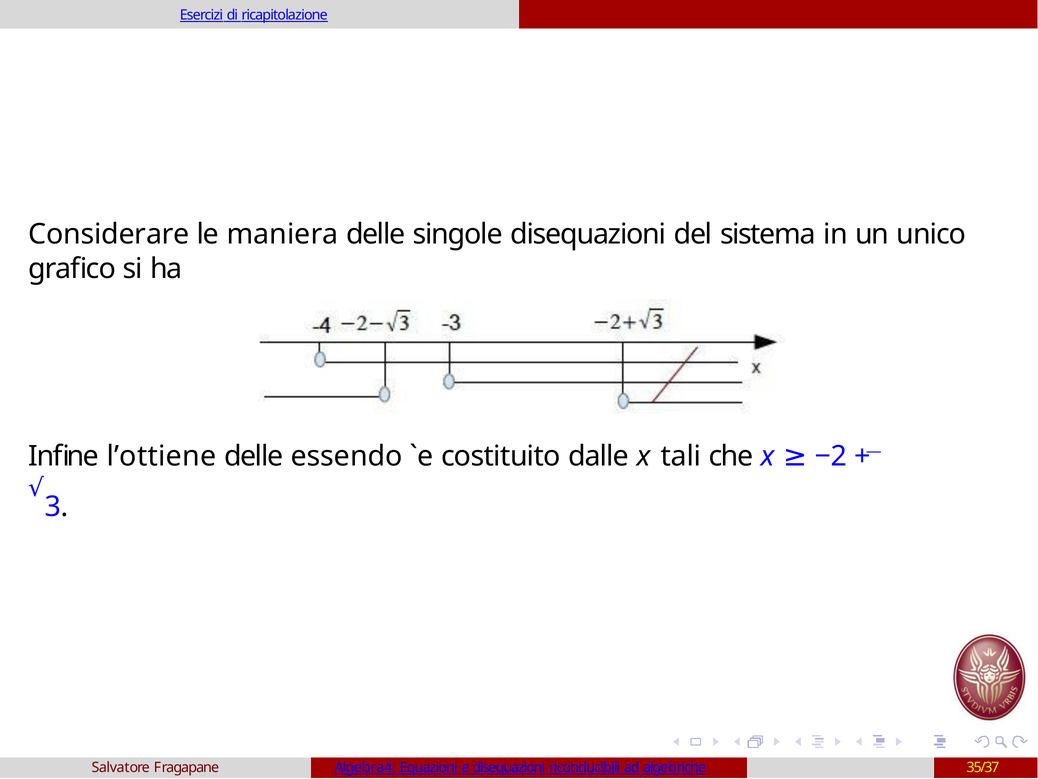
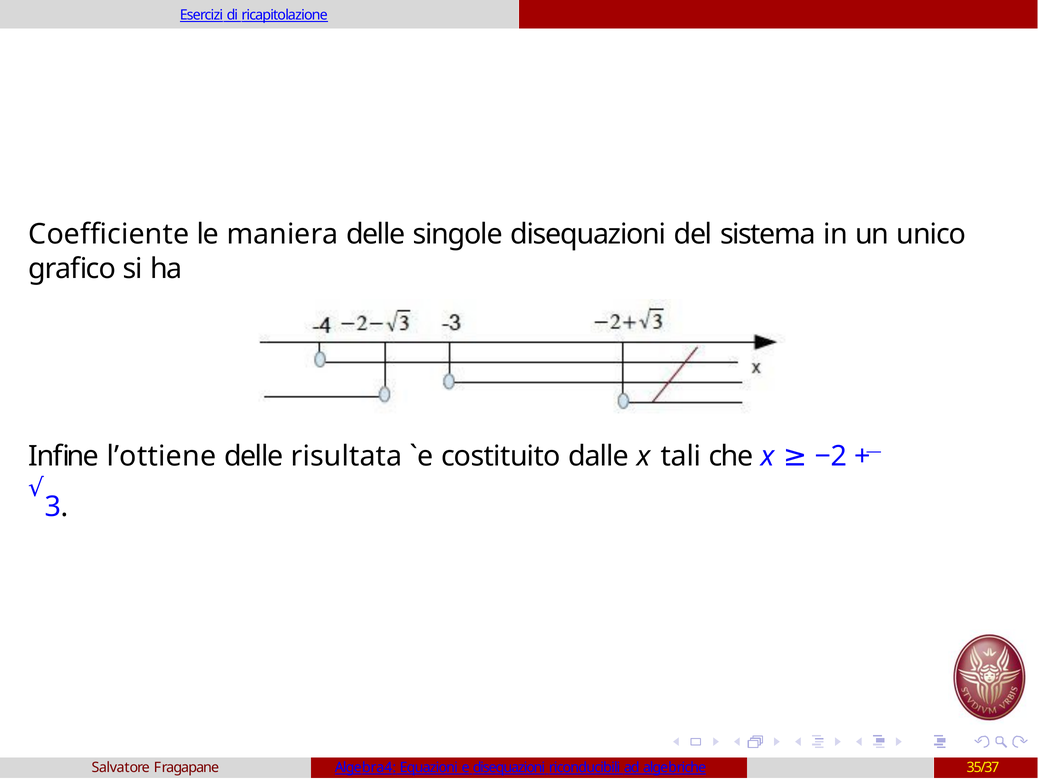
Considerare: Considerare -> Coefficiente (109, 235)
essendo: essendo -> risultata (346, 456)
